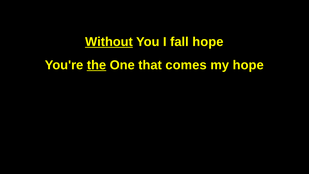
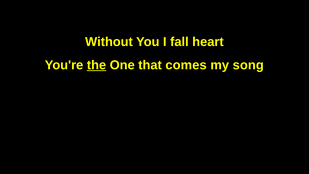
Without underline: present -> none (109, 42)
fall hope: hope -> heart (208, 42)
my hope: hope -> song (248, 65)
